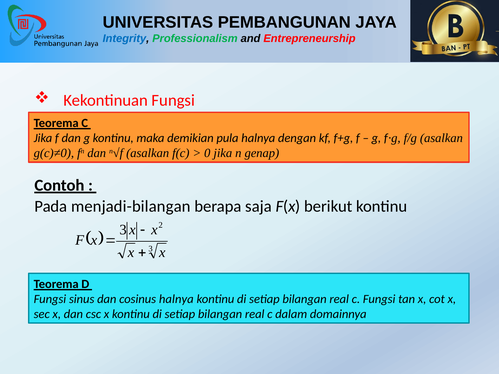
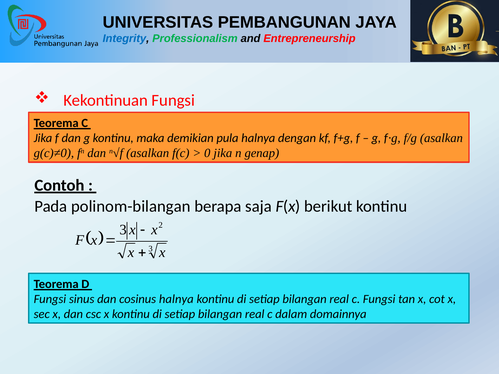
menjadi-bilangan: menjadi-bilangan -> polinom-bilangan (131, 207)
